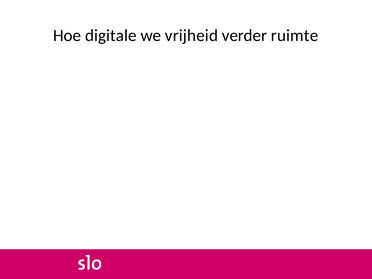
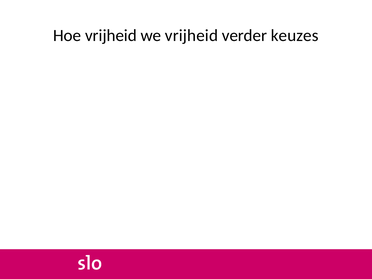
Hoe digitale: digitale -> vrijheid (111, 36)
ruimte: ruimte -> keuzes (295, 36)
